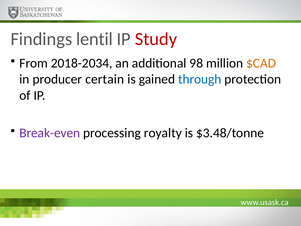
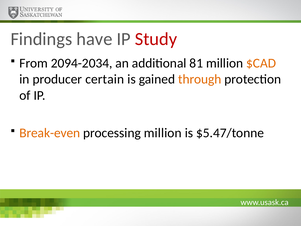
lentil: lentil -> have (94, 39)
2018-2034: 2018-2034 -> 2094-2034 (82, 63)
98: 98 -> 81 (196, 63)
through colour: blue -> orange (200, 79)
Break-even colour: purple -> orange (50, 133)
processing royalty: royalty -> million (163, 133)
$3.48/tonne: $3.48/tonne -> $5.47/tonne (230, 133)
